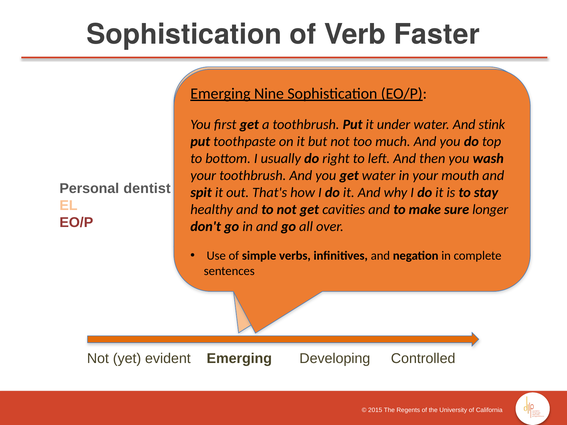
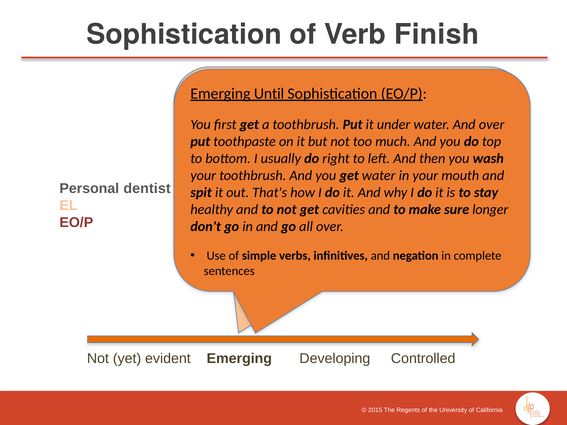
Faster: Faster -> Finish (437, 35)
Nine: Nine -> Until (269, 94)
stink: stink -> over (492, 125)
